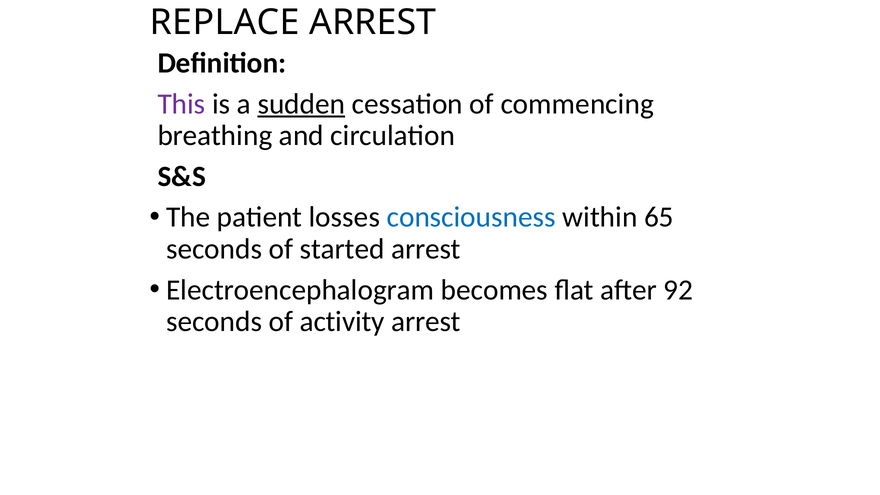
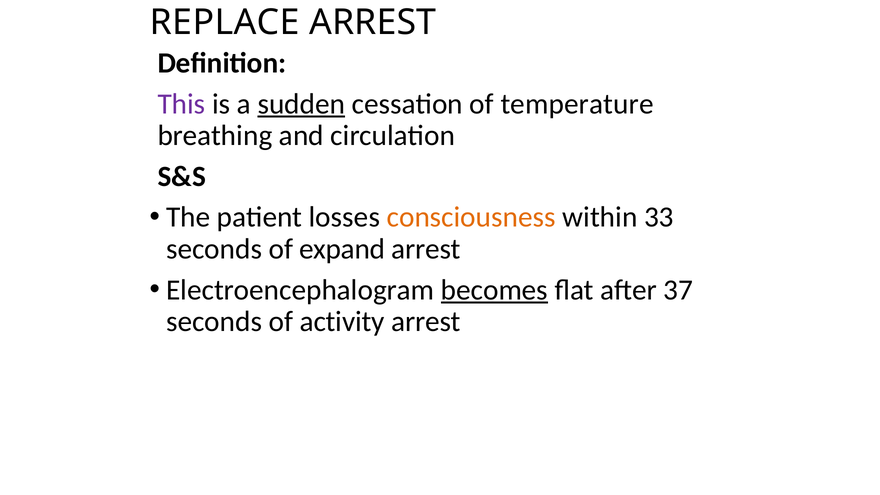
commencing: commencing -> temperature (577, 104)
consciousness colour: blue -> orange (471, 217)
65: 65 -> 33 (659, 217)
started: started -> expand (342, 249)
becomes underline: none -> present (494, 290)
92: 92 -> 37 (678, 290)
